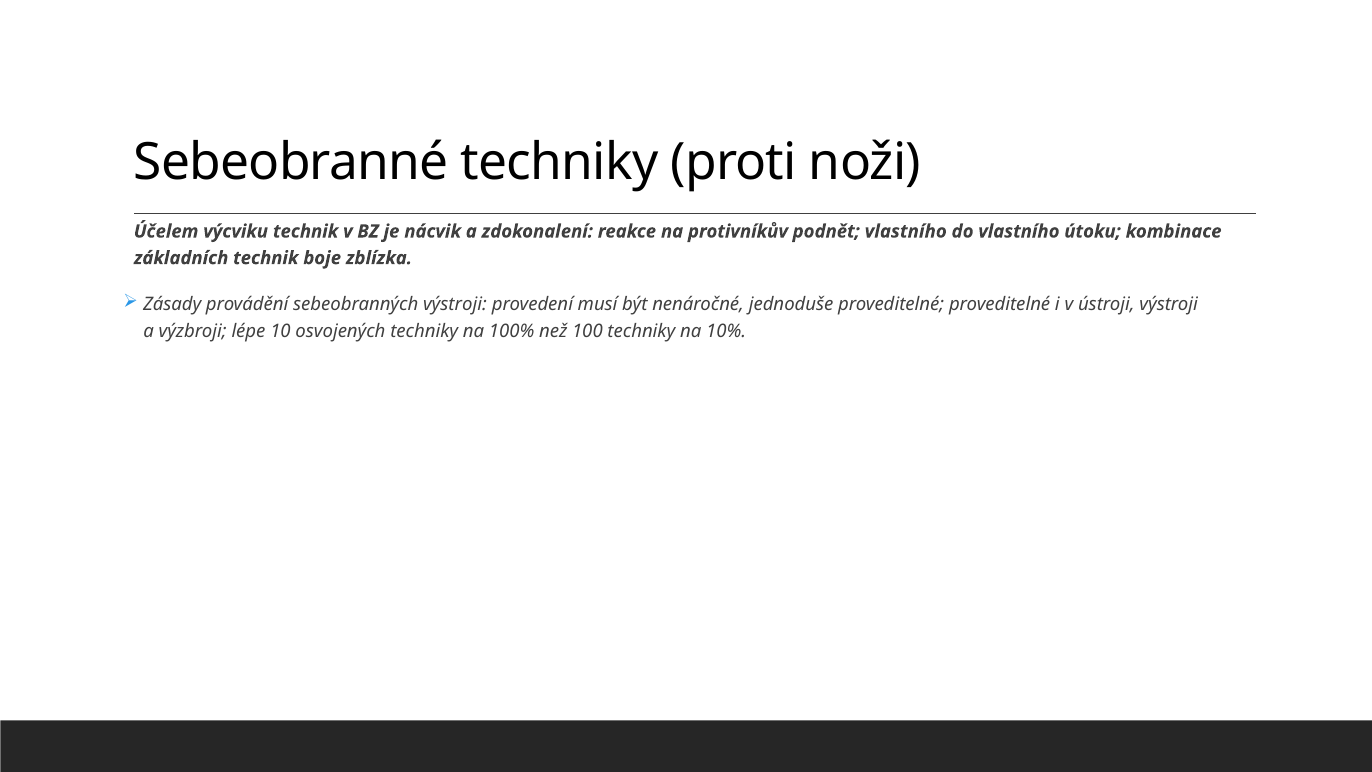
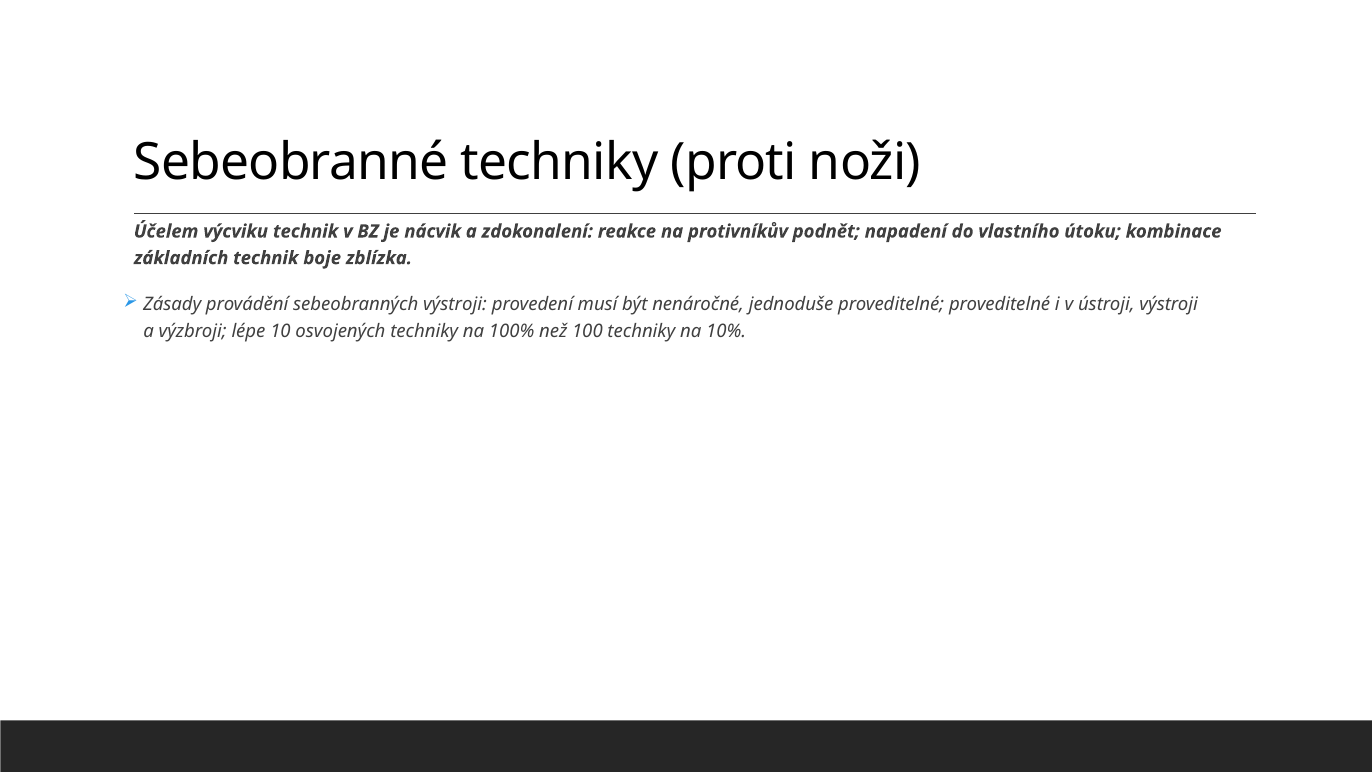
podnět vlastního: vlastního -> napadení (906, 231)
